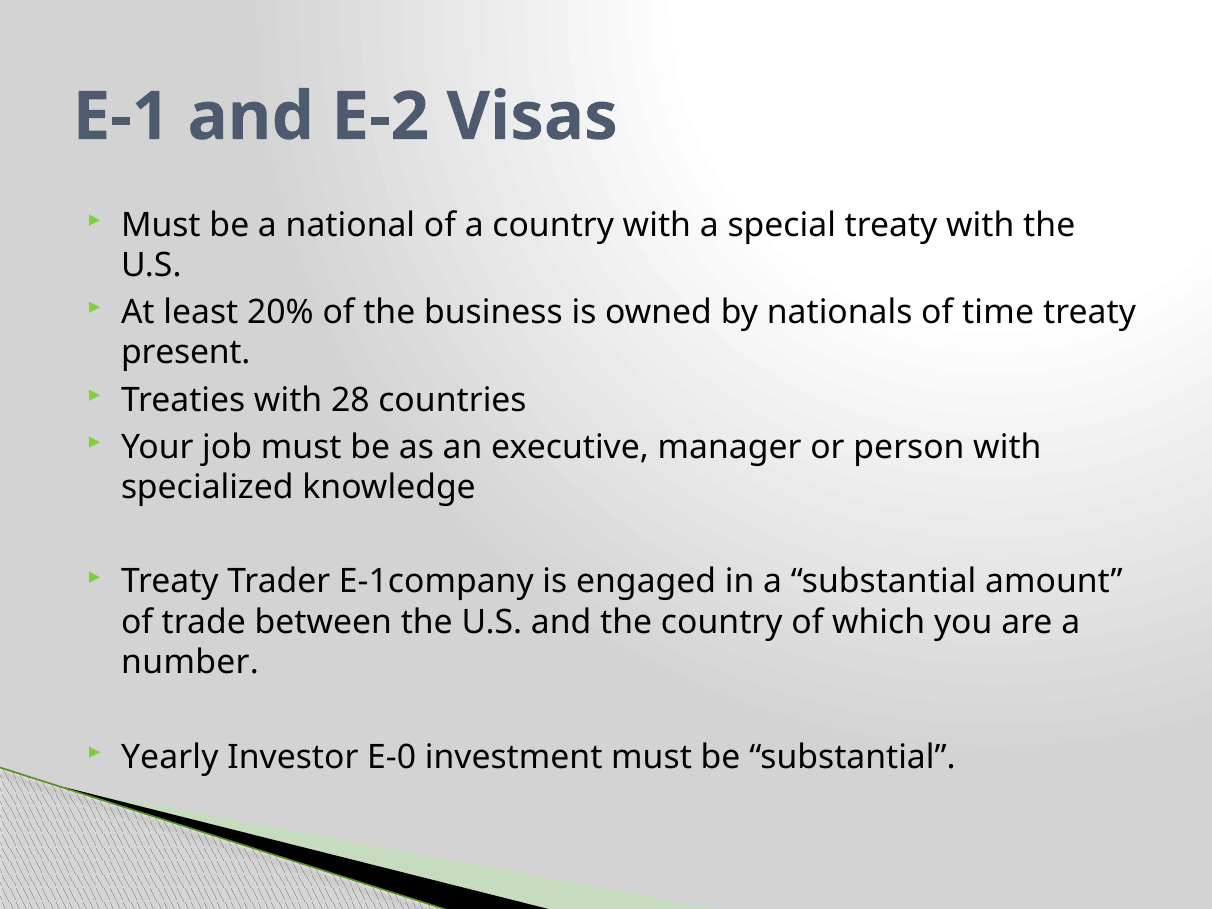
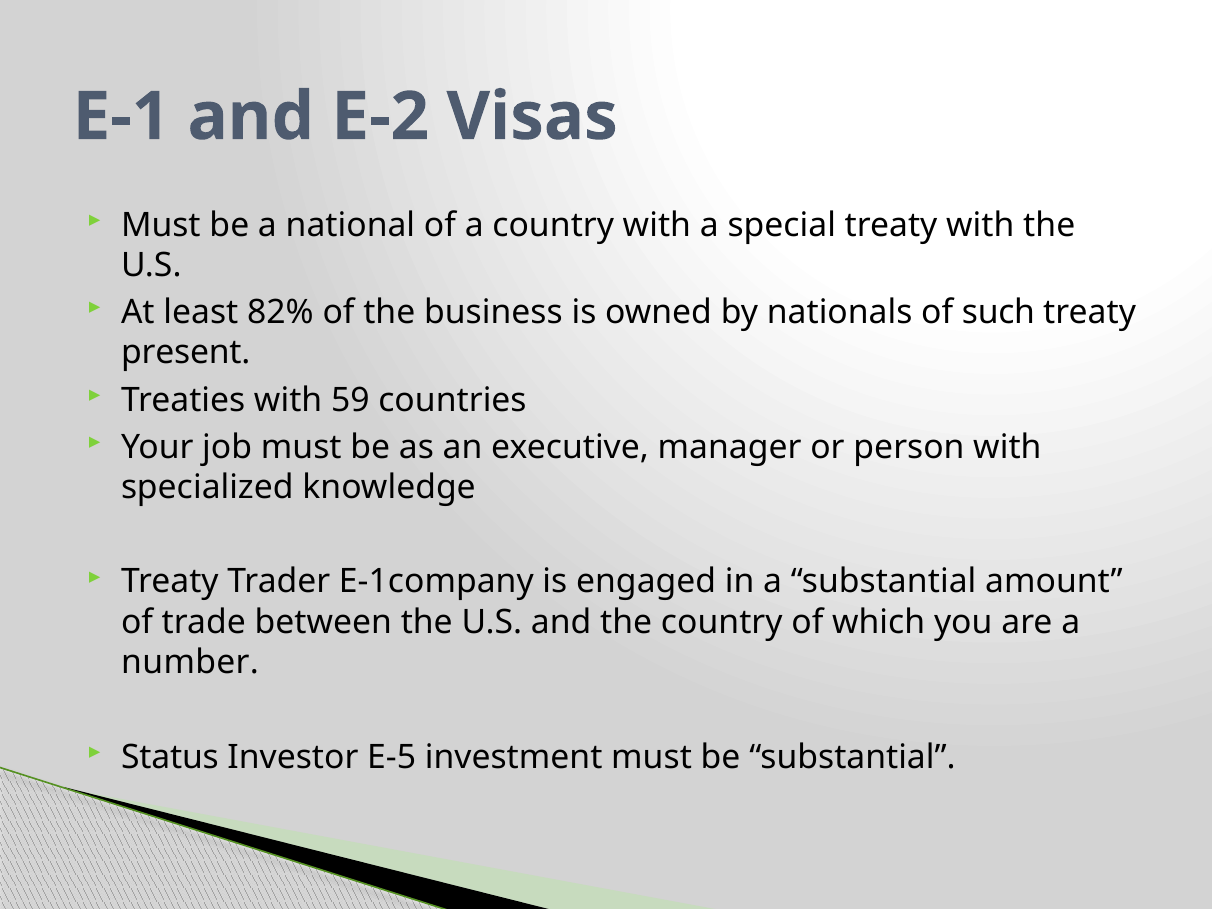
20%: 20% -> 82% (280, 312)
time: time -> such (998, 312)
28: 28 -> 59 (350, 400)
Yearly: Yearly -> Status (170, 757)
E-0: E-0 -> E-5 (392, 757)
